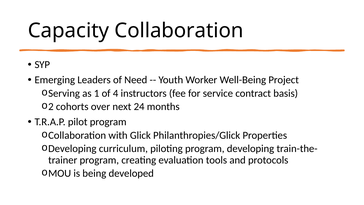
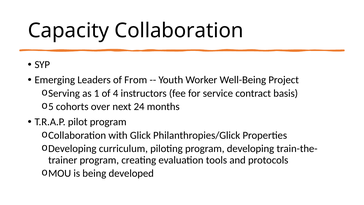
Need: Need -> From (136, 80)
2: 2 -> 5 (51, 107)
